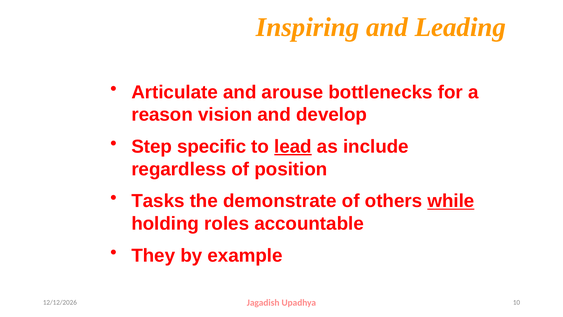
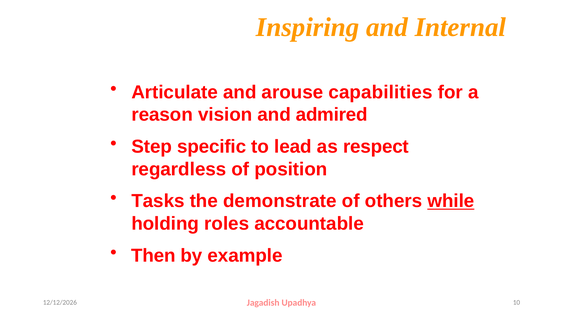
Leading: Leading -> Internal (460, 27)
bottlenecks: bottlenecks -> capabilities (380, 92)
develop: develop -> admired (332, 115)
lead underline: present -> none (293, 146)
include: include -> respect (376, 146)
They: They -> Then (153, 255)
